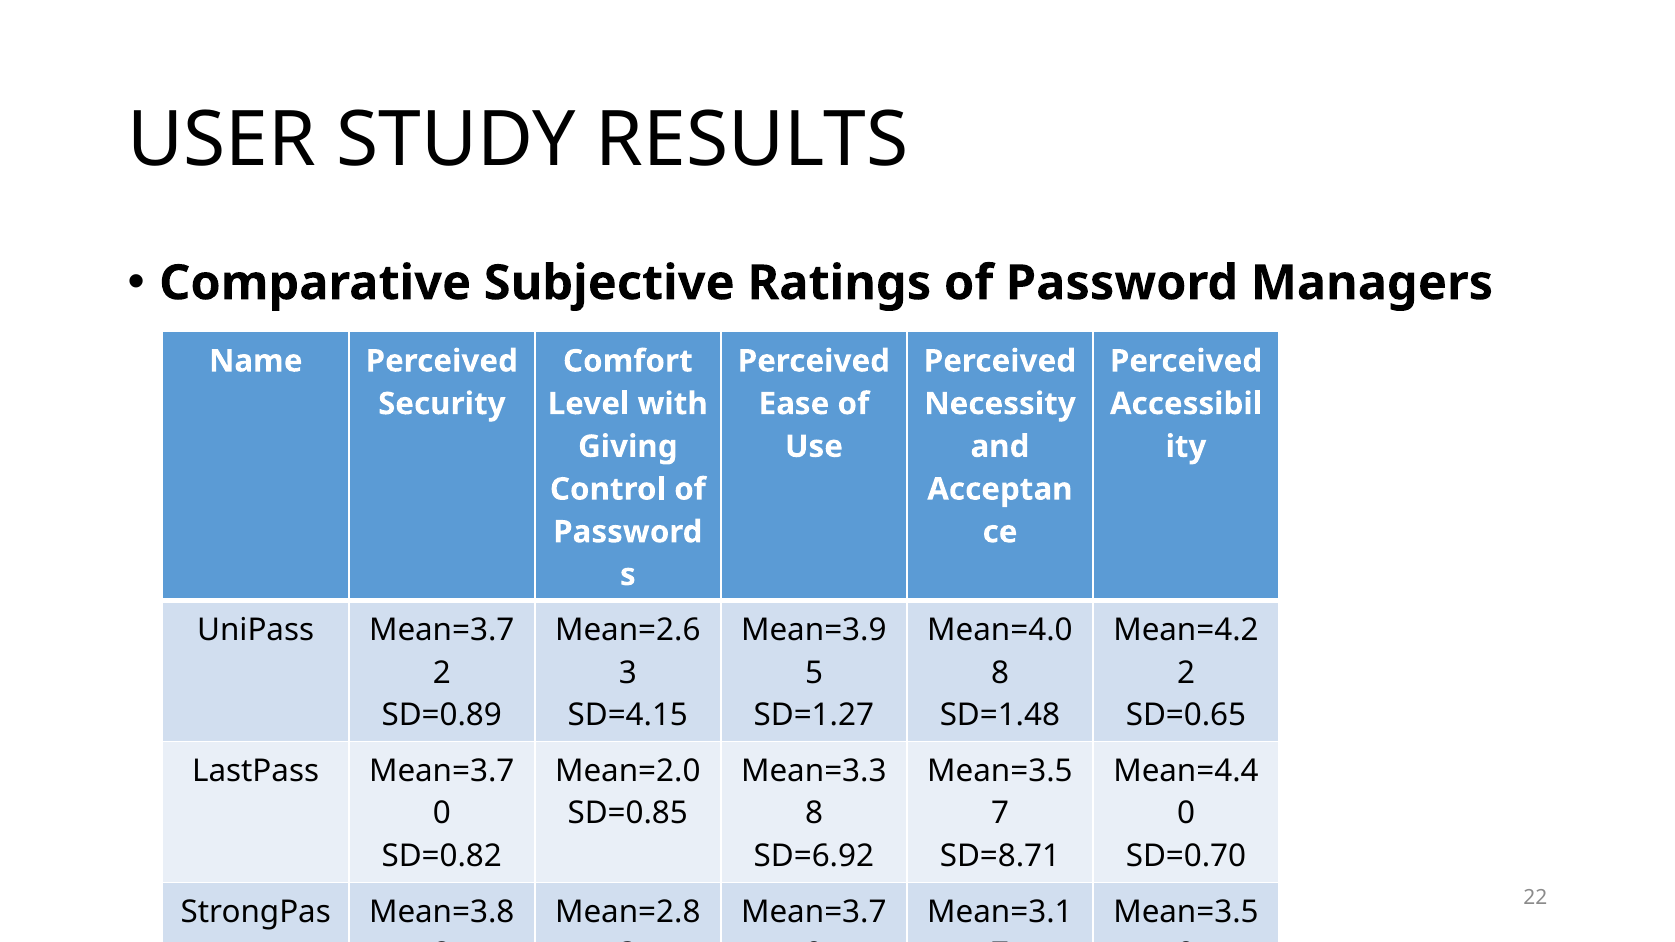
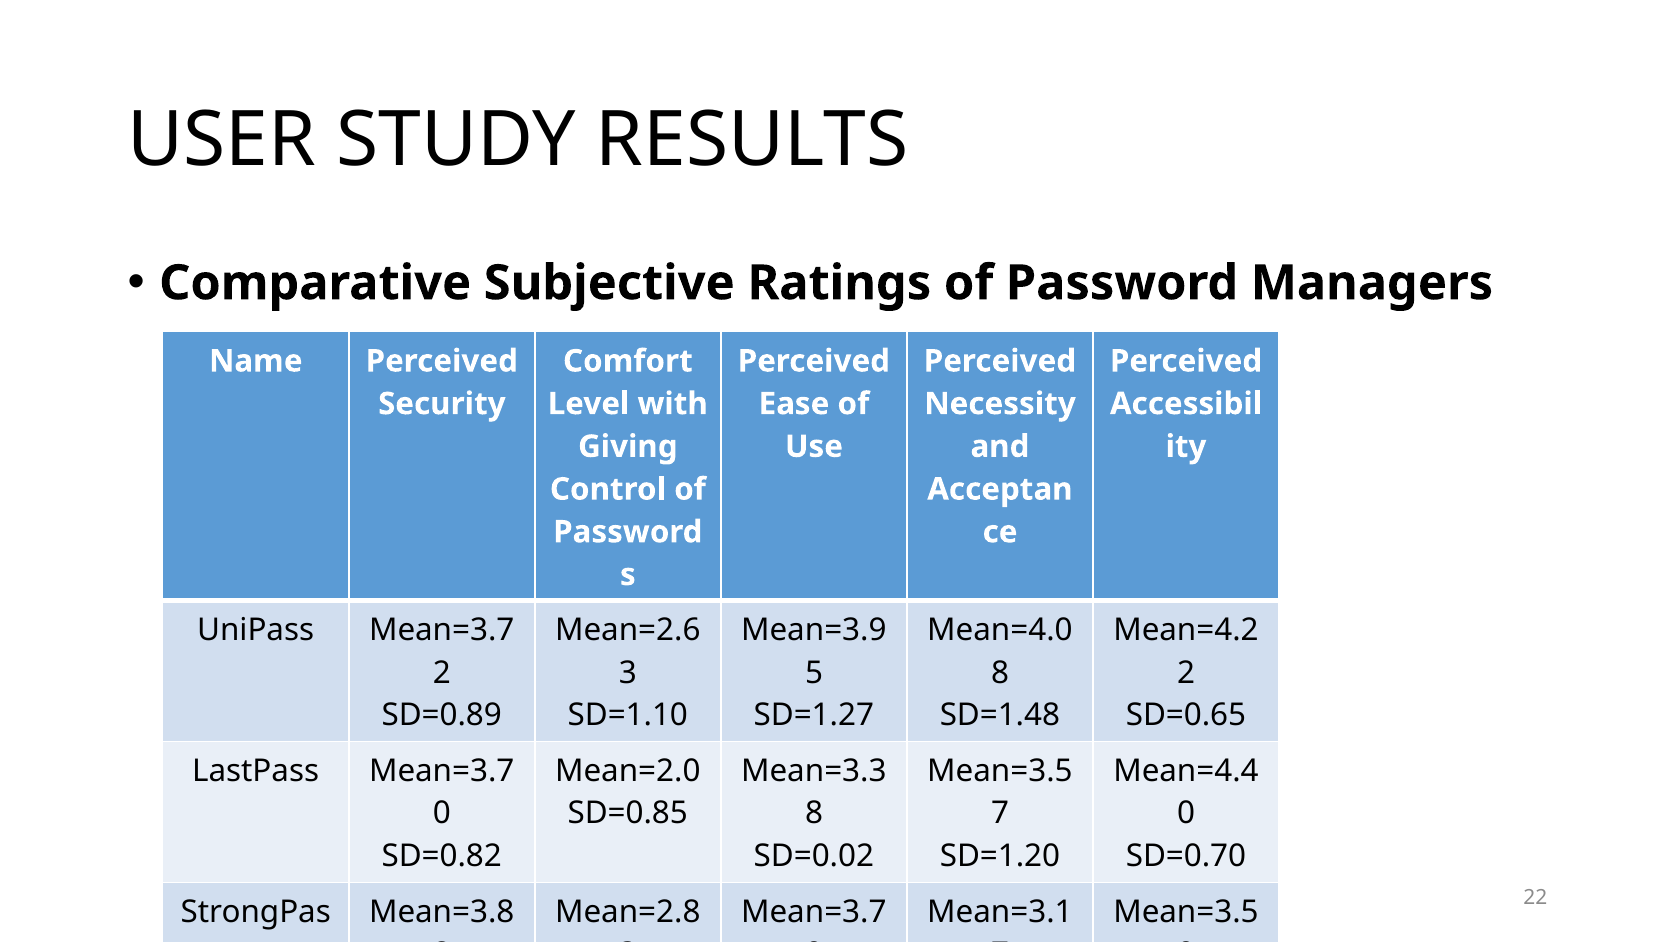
SD=4.15: SD=4.15 -> SD=1.10 (628, 716)
SD=6.92: SD=6.92 -> SD=0.02 (814, 856)
SD=8.71: SD=8.71 -> SD=1.20 (1000, 856)
